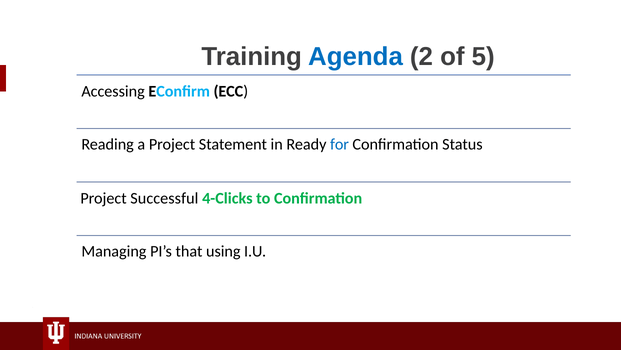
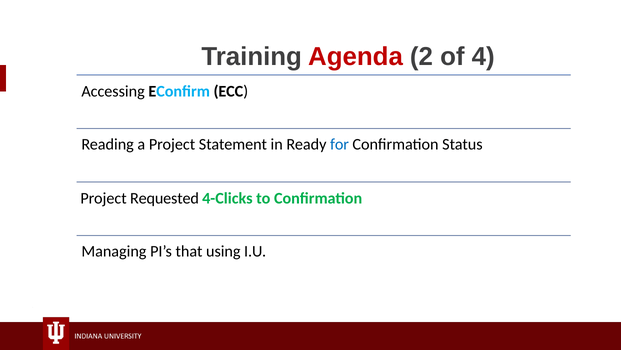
Agenda colour: blue -> red (355, 57)
5: 5 -> 4 (483, 57)
Successful: Successful -> Requested (164, 198)
